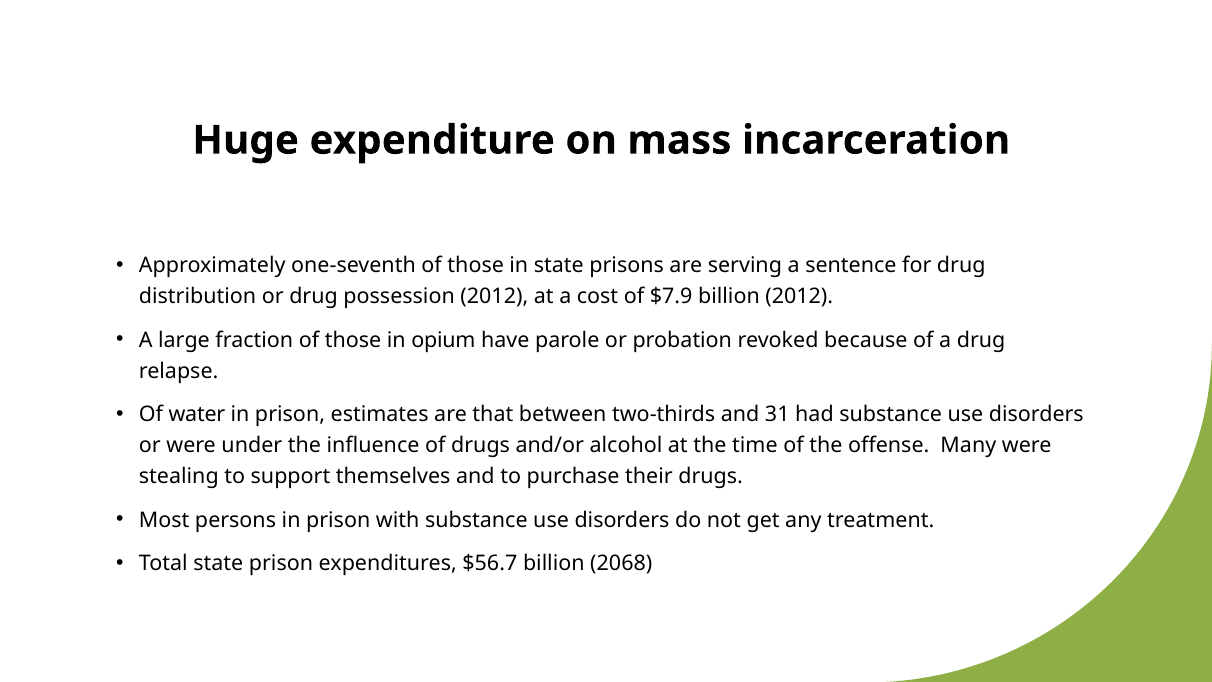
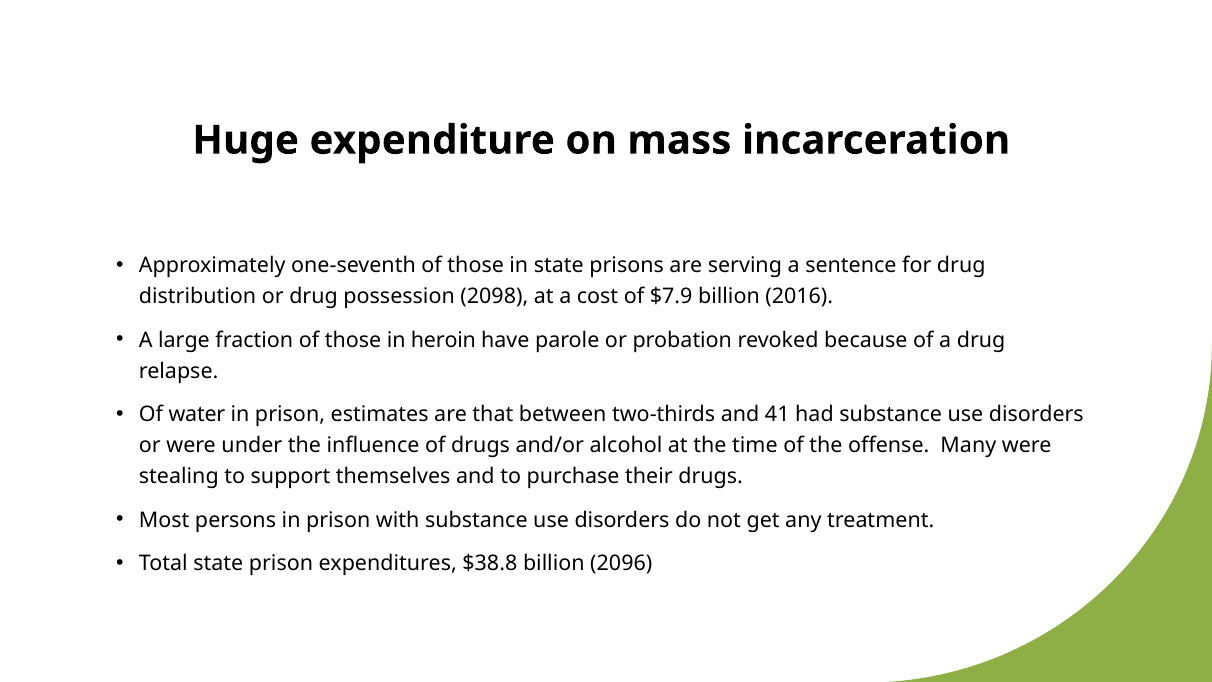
possession 2012: 2012 -> 2098 (494, 296)
billion 2012: 2012 -> 2016 (799, 296)
opium: opium -> heroin (443, 340)
31: 31 -> 41 (777, 414)
$56.7: $56.7 -> $38.8 (490, 563)
2068: 2068 -> 2096 (621, 563)
